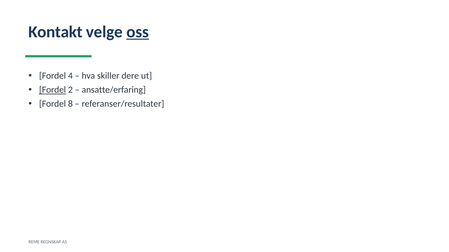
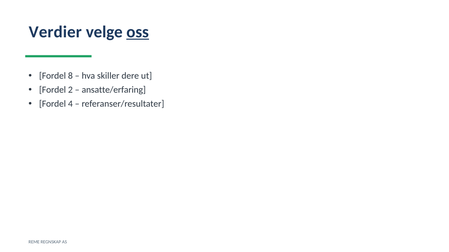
Kontakt: Kontakt -> Verdier (55, 32)
4: 4 -> 8 (70, 76)
Fordel underline: present -> none (53, 90)
8: 8 -> 4 (70, 104)
